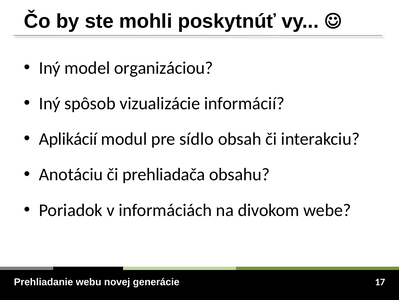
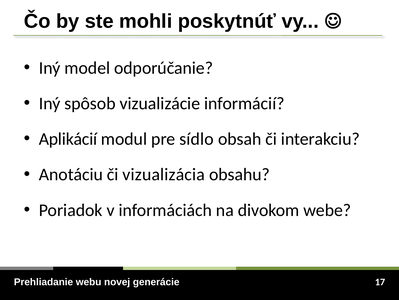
organizáciou: organizáciou -> odporúčanie (164, 68)
prehliadača: prehliadača -> vizualizácia (164, 174)
